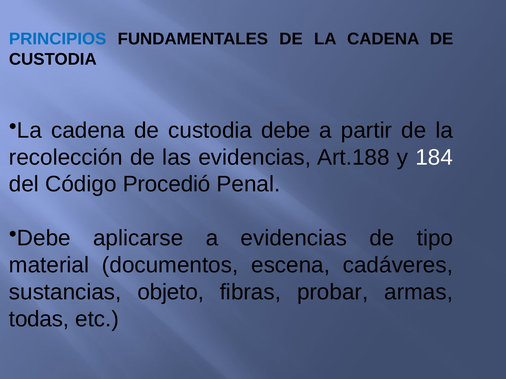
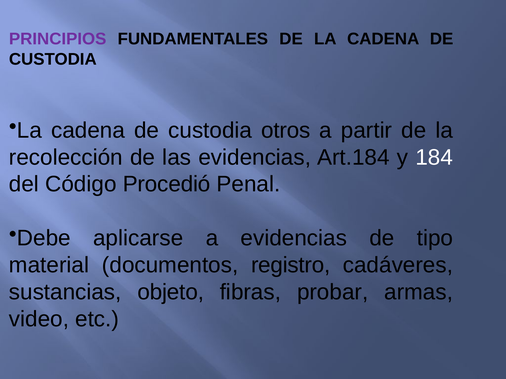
PRINCIPIOS colour: blue -> purple (58, 39)
custodia debe: debe -> otros (286, 130)
Art.188: Art.188 -> Art.184 (353, 157)
escena: escena -> registro (291, 265)
todas: todas -> video (39, 319)
